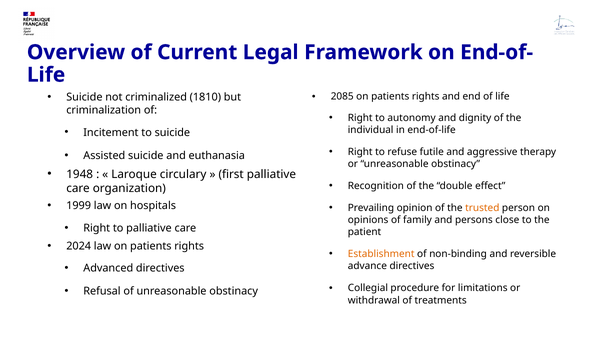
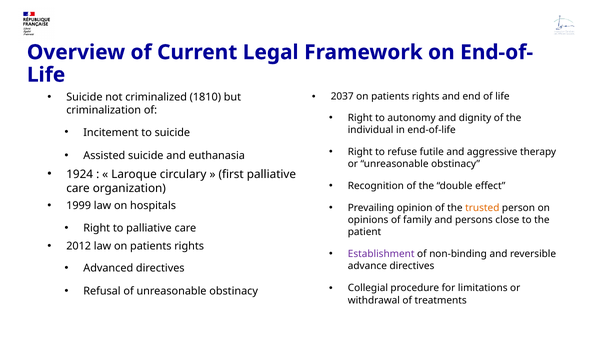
2085: 2085 -> 2037 (342, 97)
1948: 1948 -> 1924 (80, 174)
2024: 2024 -> 2012 (79, 247)
Establishment colour: orange -> purple (381, 255)
